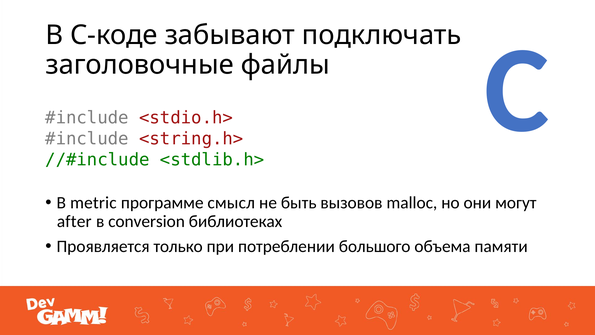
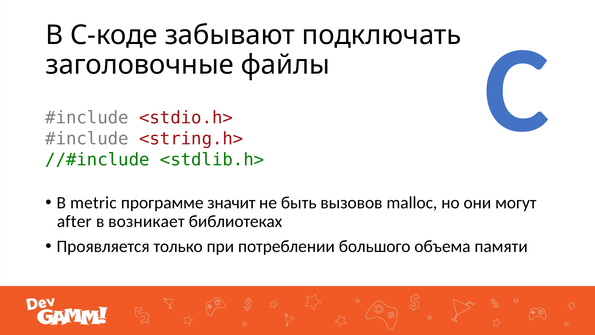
смысл: смысл -> значит (231, 202)
conversion: conversion -> возникает (146, 221)
